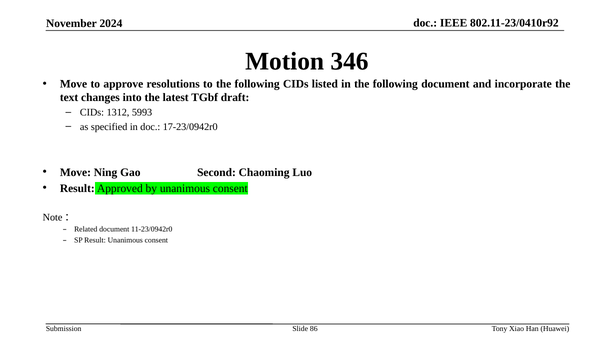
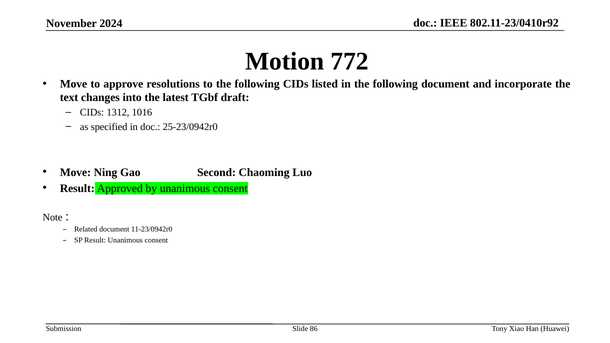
346: 346 -> 772 (349, 61)
5993: 5993 -> 1016 (142, 113)
17-23/0942r0: 17-23/0942r0 -> 25-23/0942r0 (190, 127)
